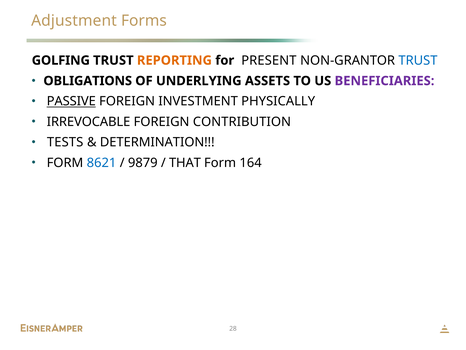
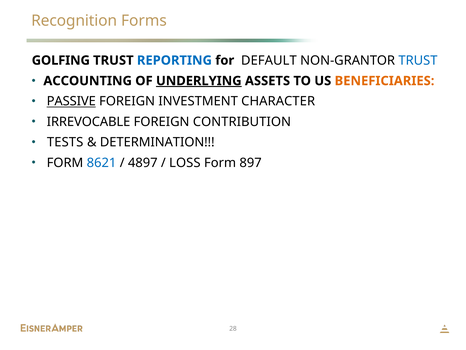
Adjustment: Adjustment -> Recognition (74, 21)
REPORTING colour: orange -> blue (174, 60)
PRESENT: PRESENT -> DEFAULT (269, 60)
OBLIGATIONS: OBLIGATIONS -> ACCOUNTING (88, 81)
UNDERLYING underline: none -> present (199, 81)
BENEFICIARIES colour: purple -> orange (385, 81)
PHYSICALLY: PHYSICALLY -> CHARACTER (278, 101)
9879: 9879 -> 4897 (143, 163)
THAT: THAT -> LOSS (185, 163)
164: 164 -> 897 (251, 163)
